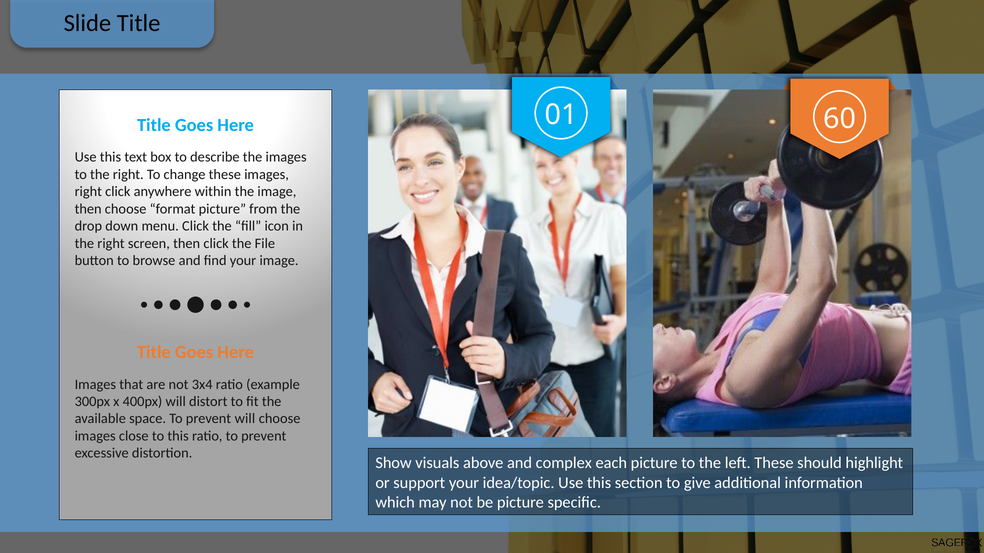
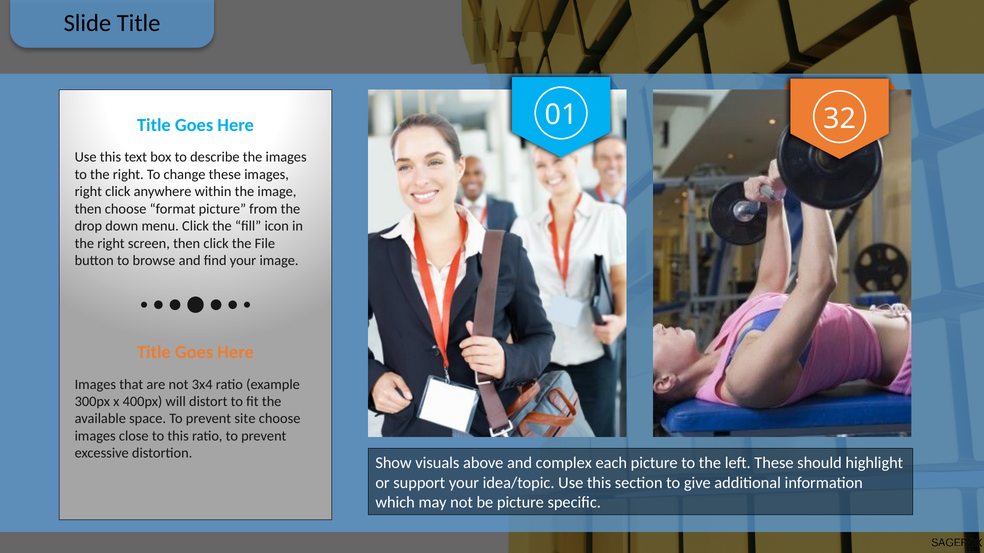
60: 60 -> 32 (840, 119)
prevent will: will -> site (245, 419)
